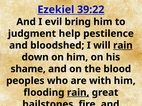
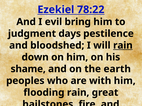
39:22: 39:22 -> 78:22 (91, 10)
help: help -> days (70, 34)
blood: blood -> earth (117, 69)
rain underline: present -> none (78, 93)
